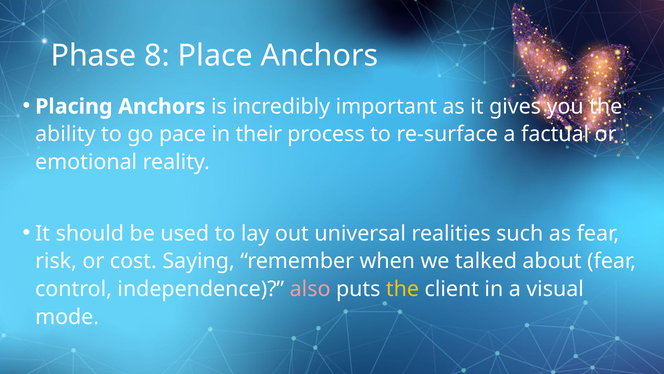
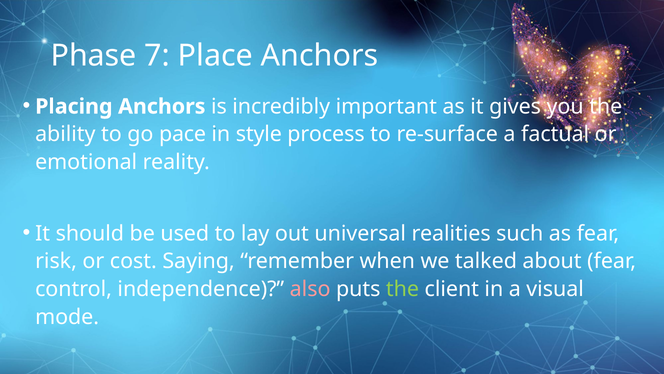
8: 8 -> 7 (157, 56)
their: their -> style (259, 134)
the colour: yellow -> light green (403, 289)
